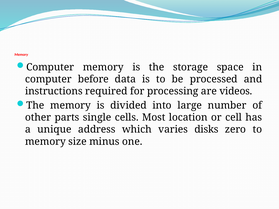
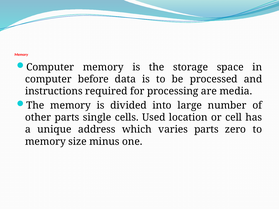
videos: videos -> media (236, 91)
Most: Most -> Used (154, 118)
varies disks: disks -> parts (206, 130)
